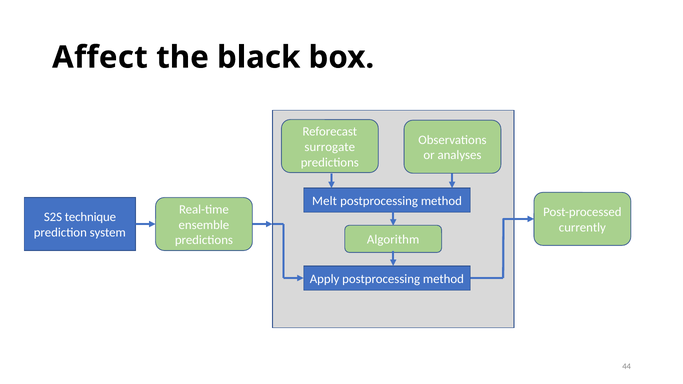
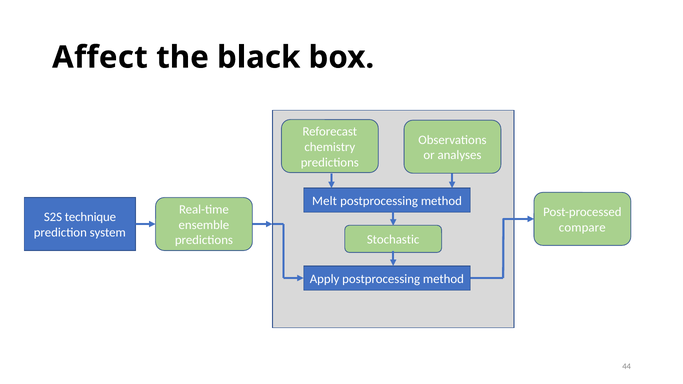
surrogate: surrogate -> chemistry (330, 147)
currently: currently -> compare (582, 228)
Algorithm: Algorithm -> Stochastic (393, 240)
